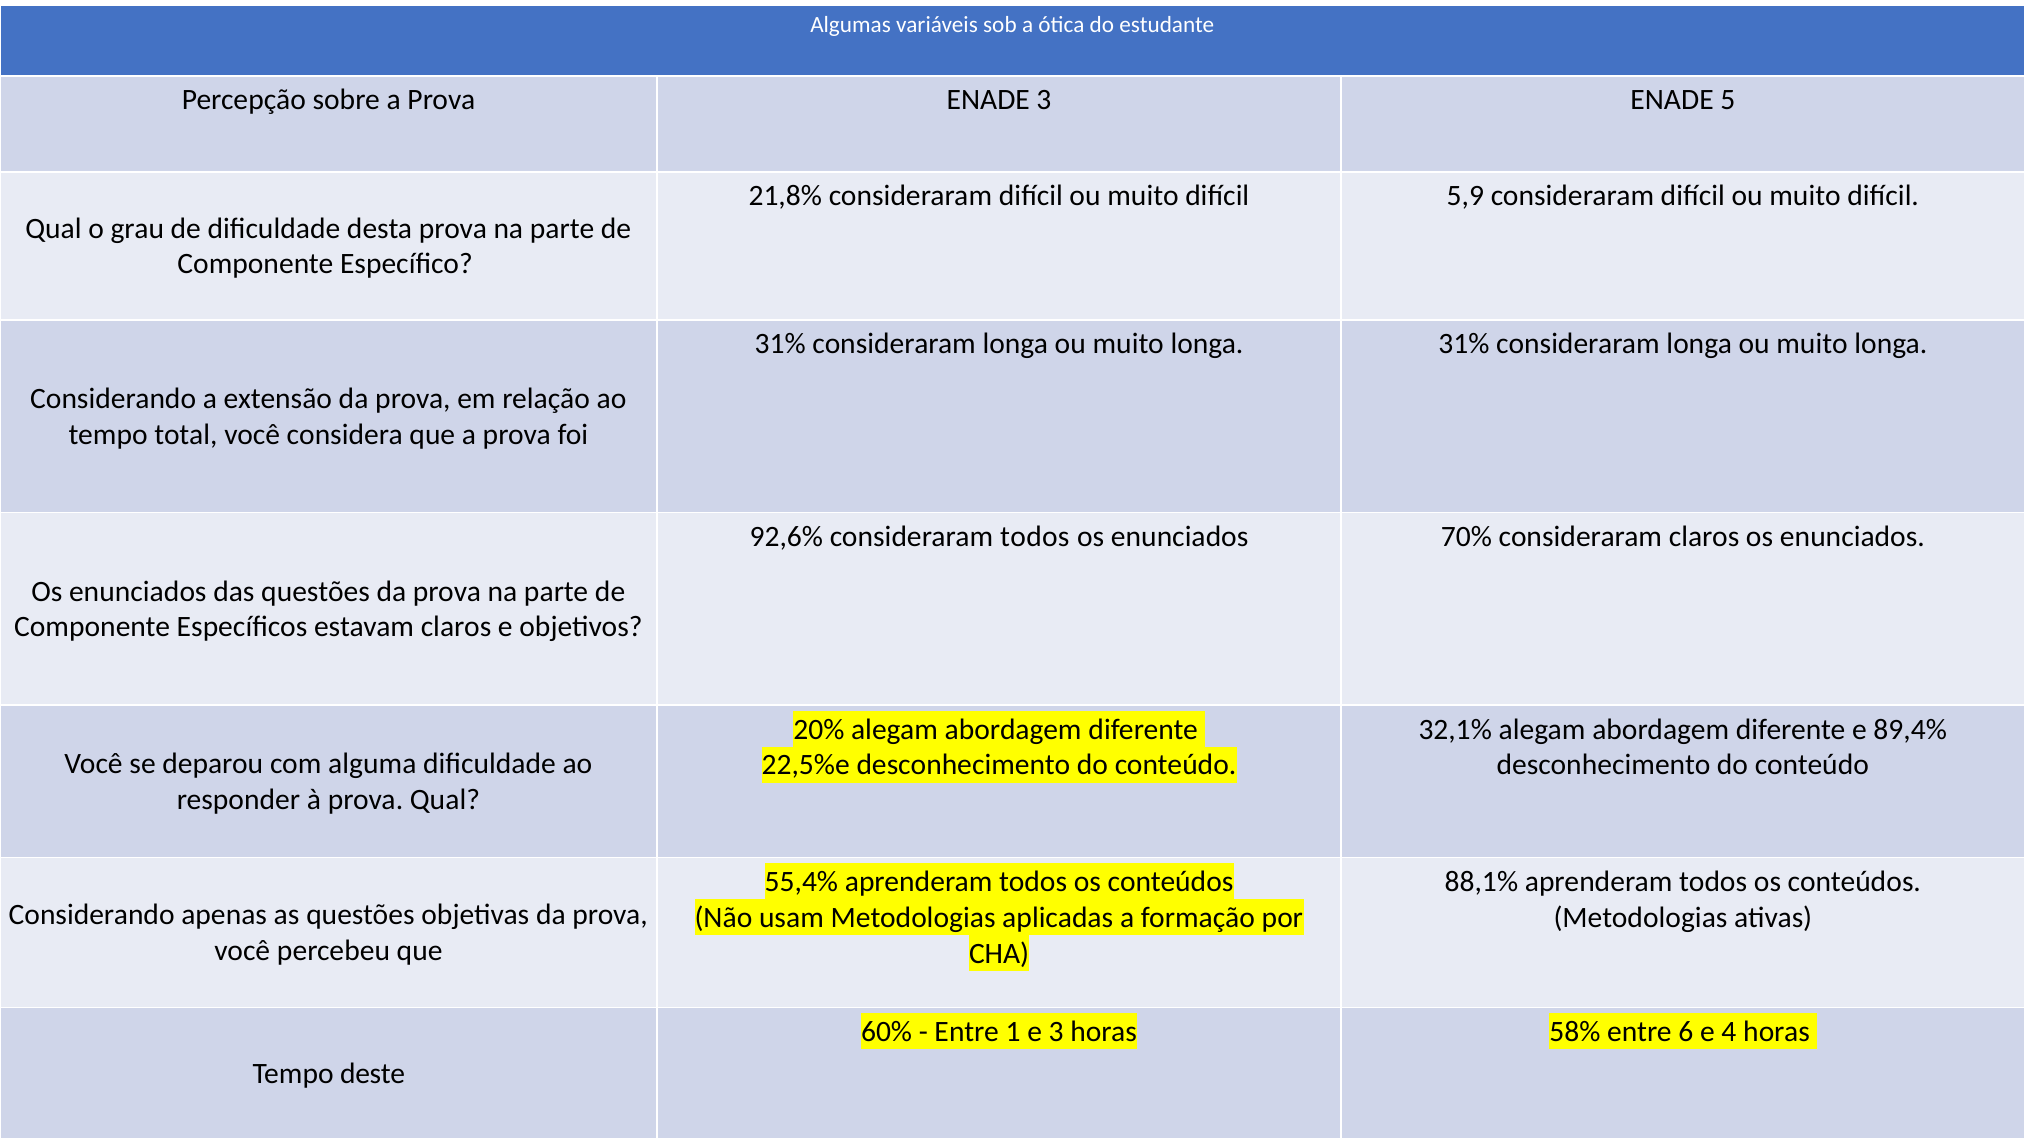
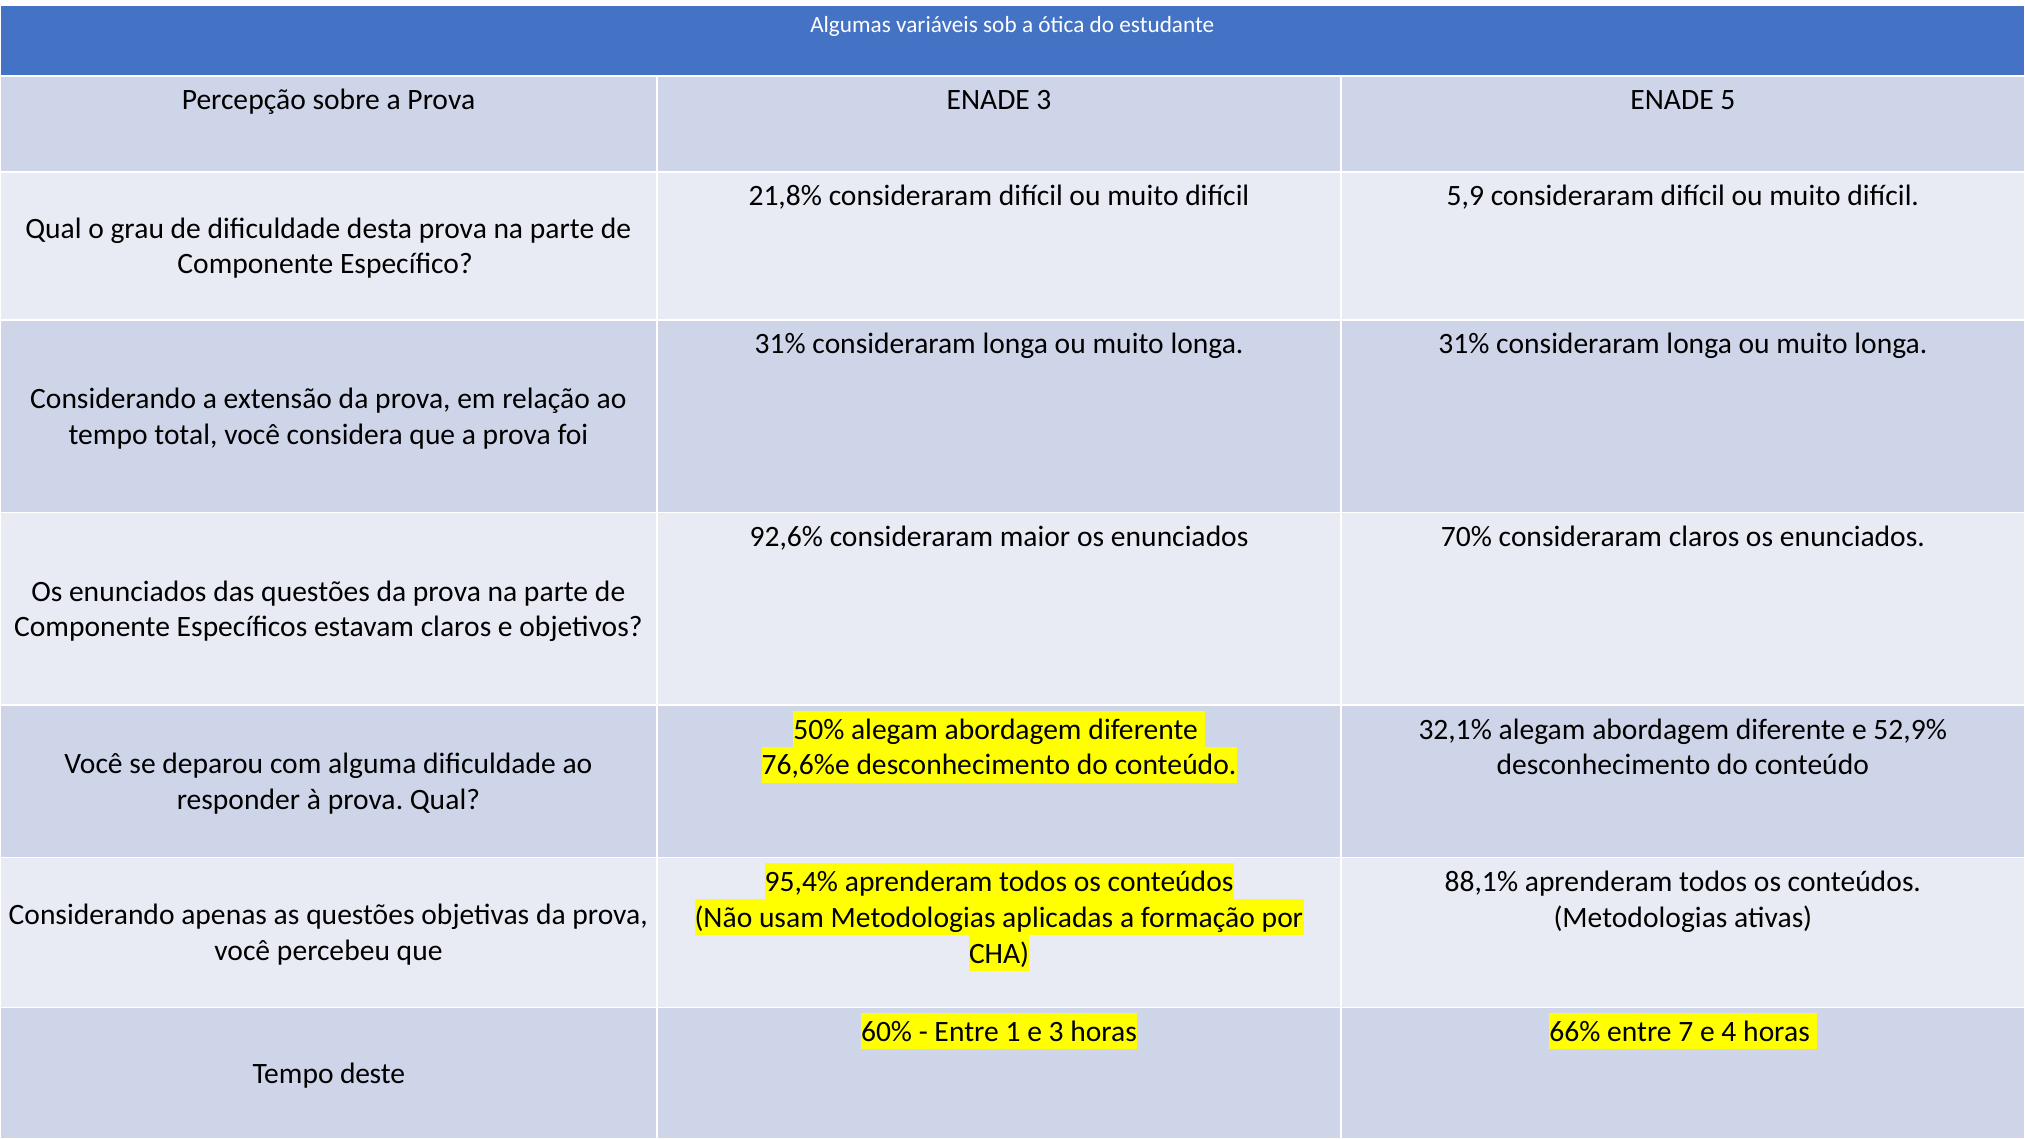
consideraram todos: todos -> maior (1035, 537)
20%: 20% -> 50% (819, 729)
89,4%: 89,4% -> 52,9% (1910, 729)
22,5%e: 22,5%e -> 76,6%e (806, 765)
55,4%: 55,4% -> 95,4% (801, 882)
58%: 58% -> 66% (1575, 1031)
6: 6 -> 7 (1686, 1031)
